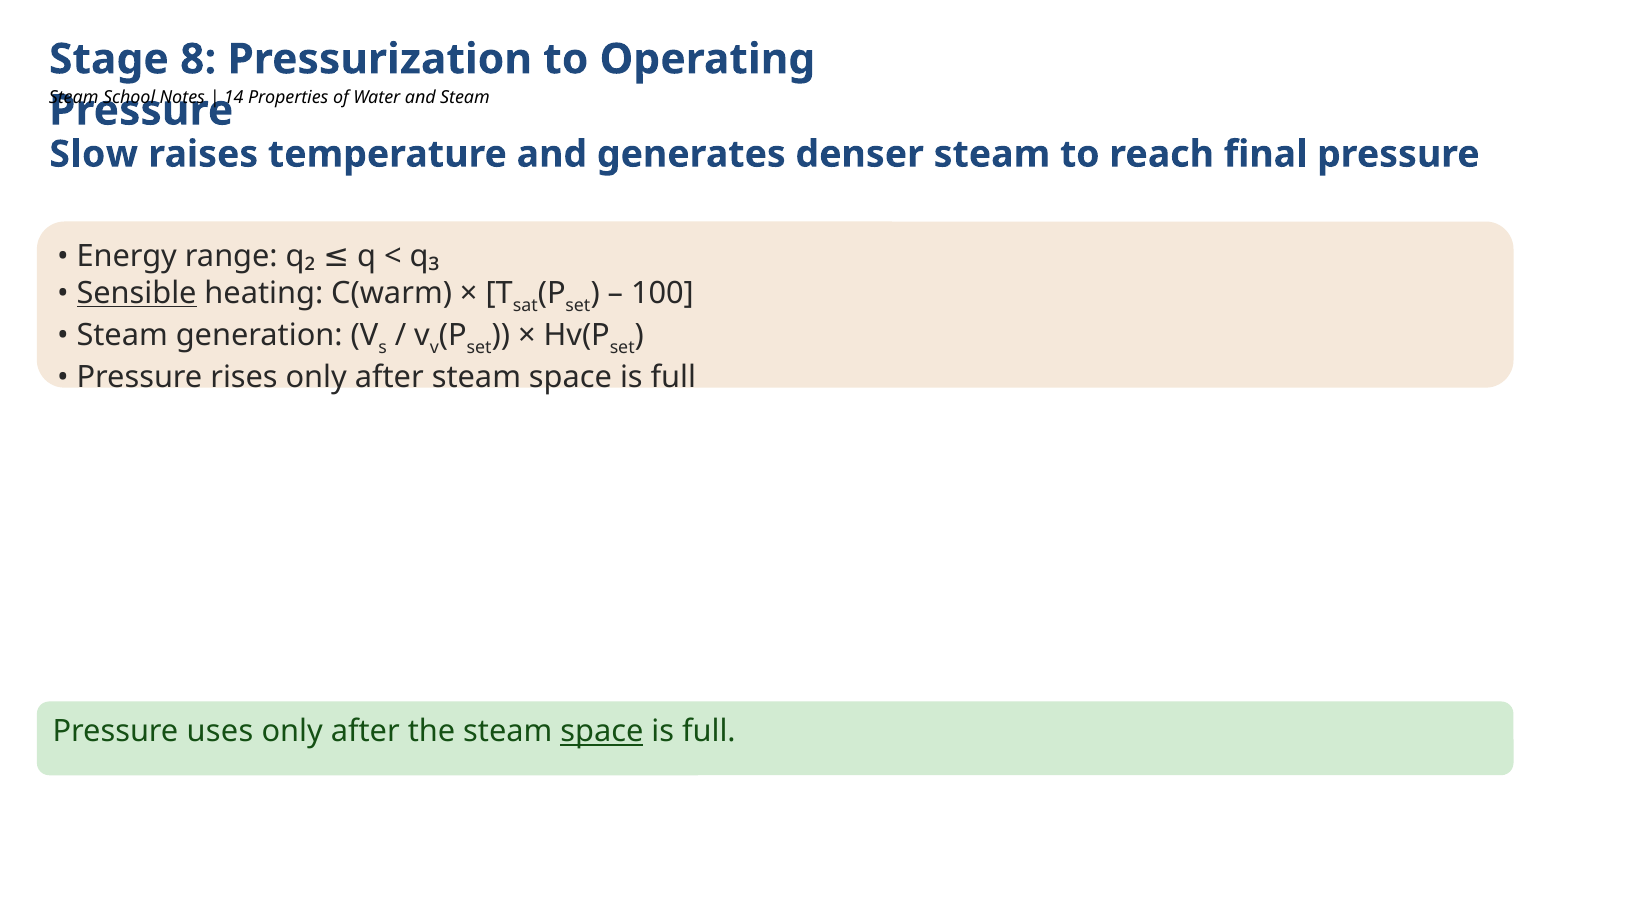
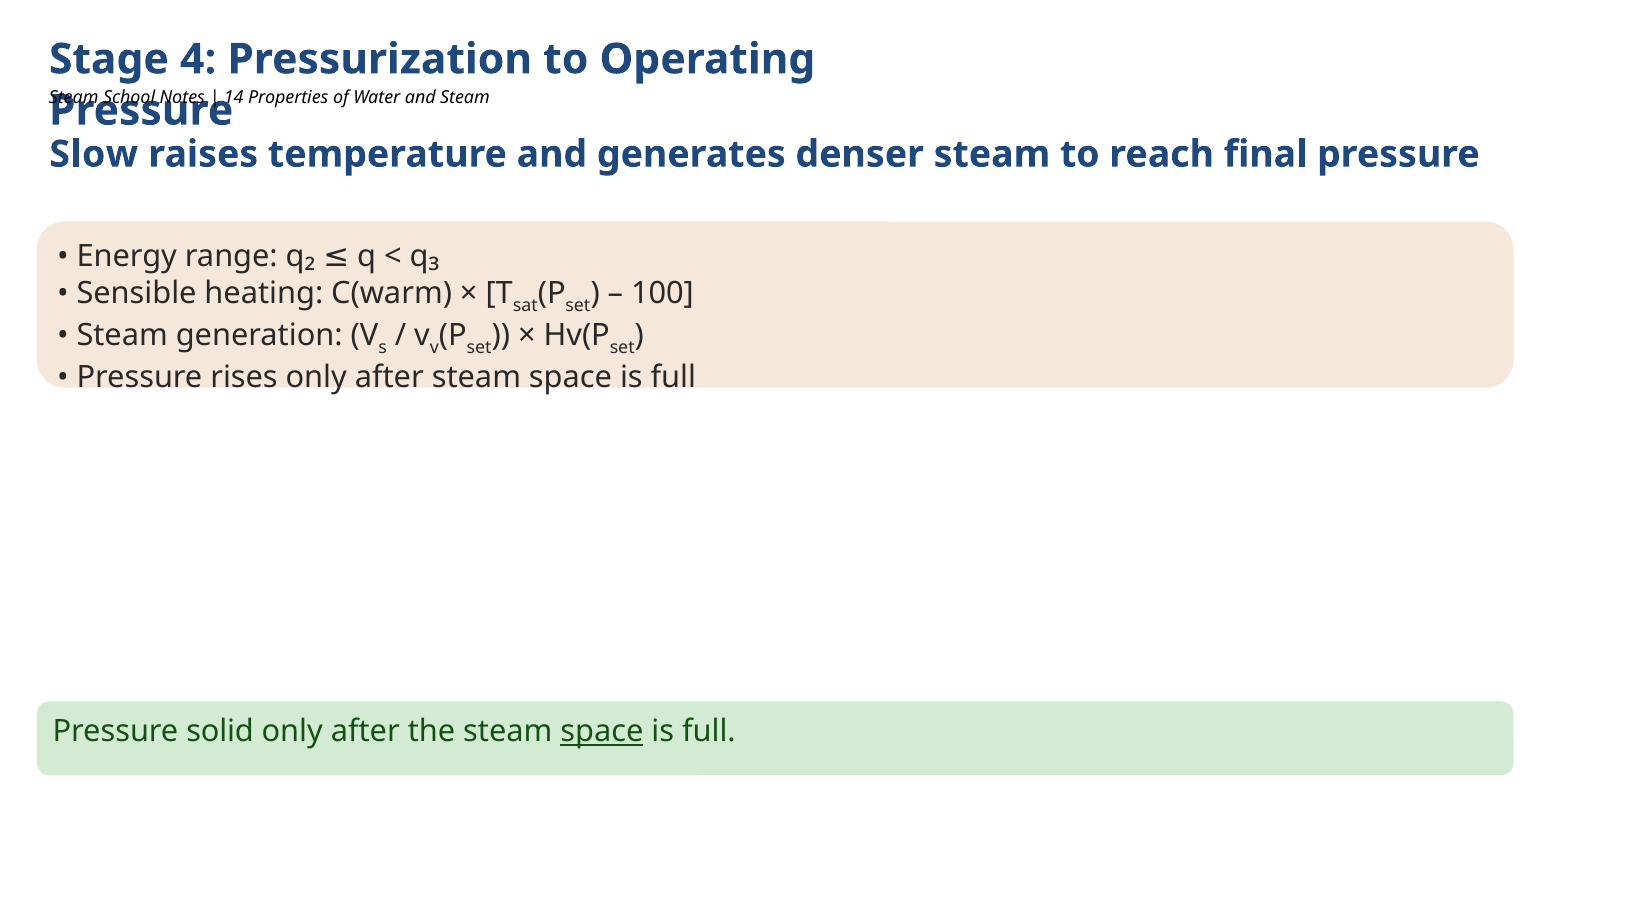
8: 8 -> 4 (198, 59)
Sensible underline: present -> none (137, 293)
uses: uses -> solid (220, 732)
